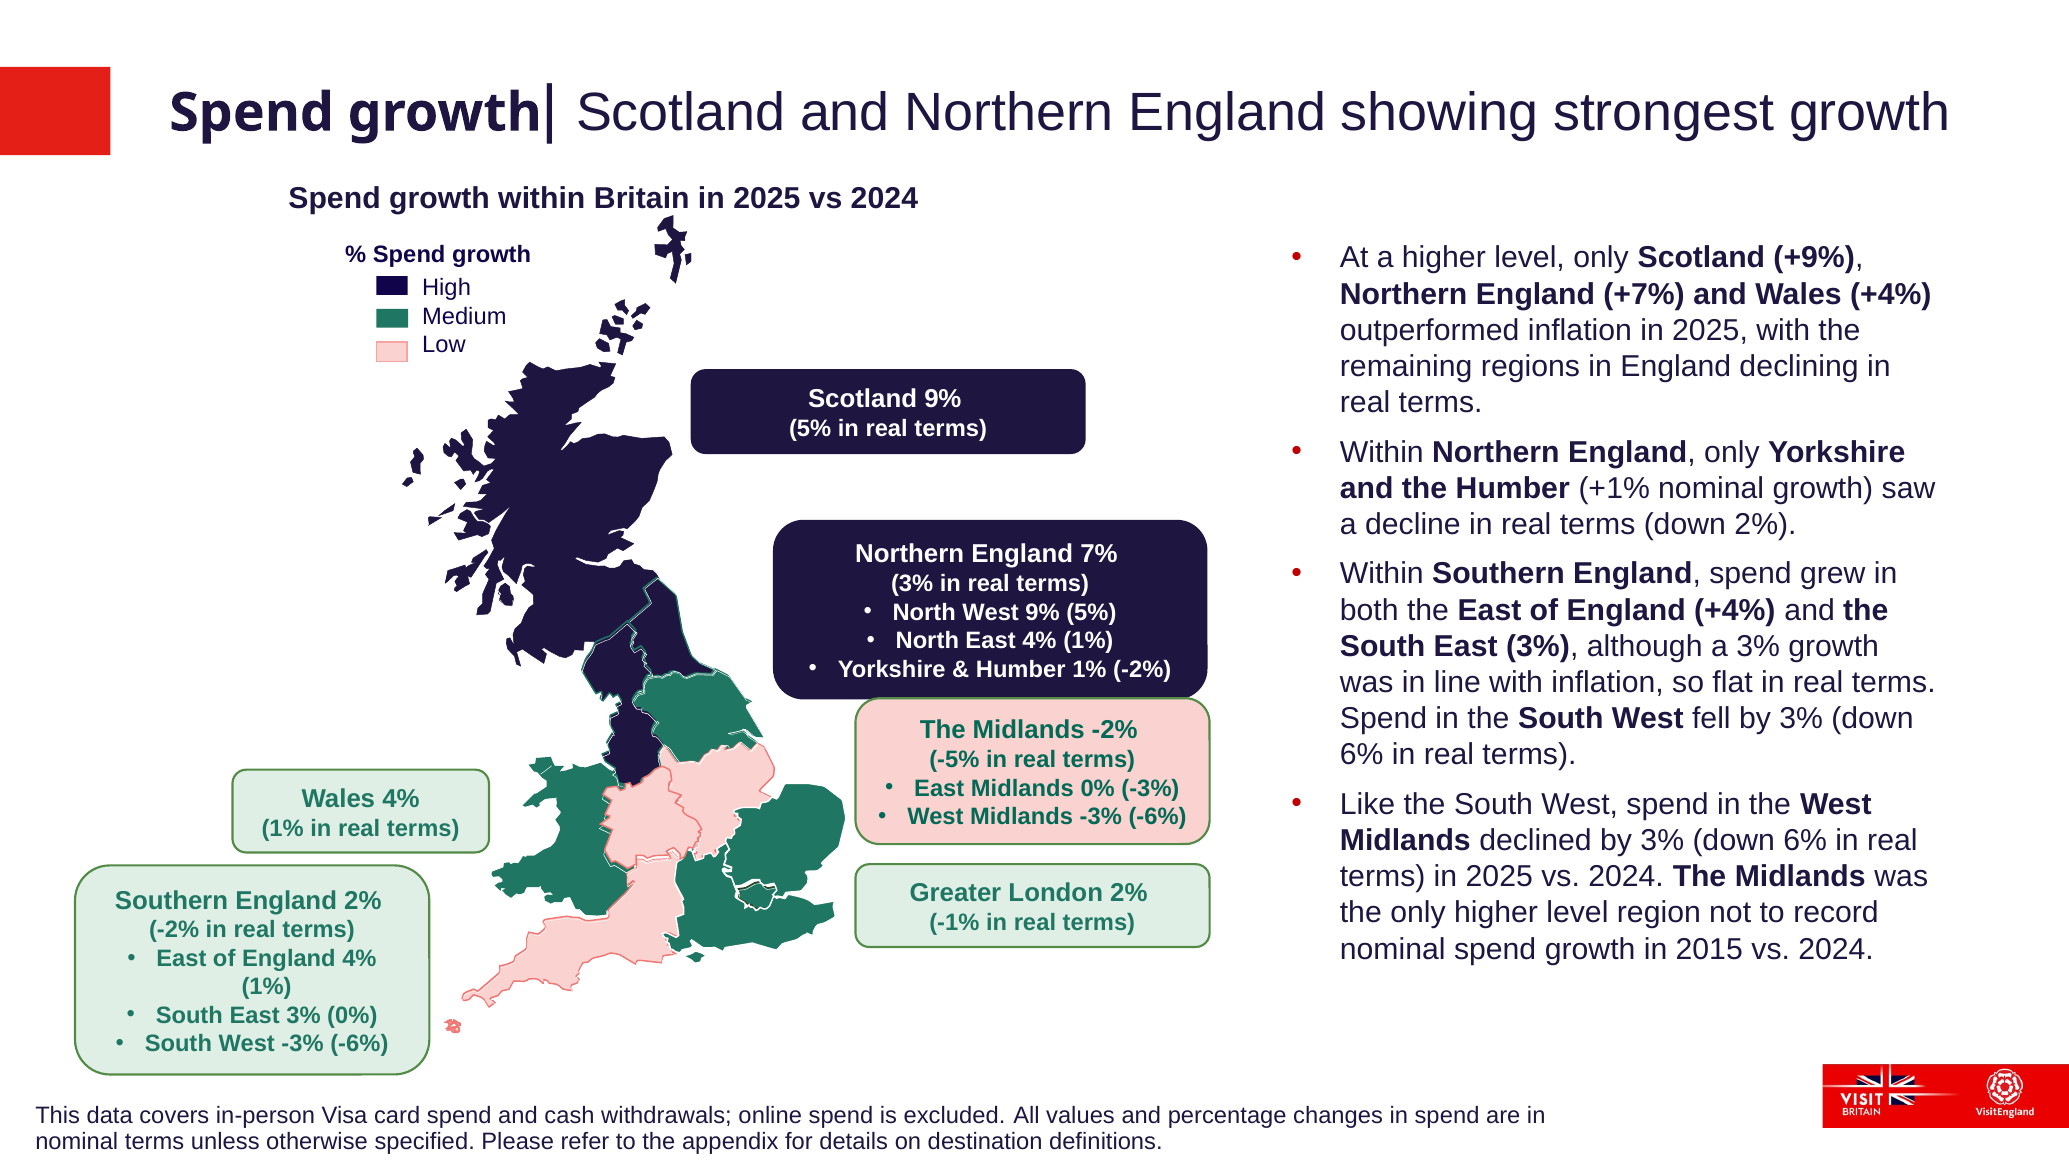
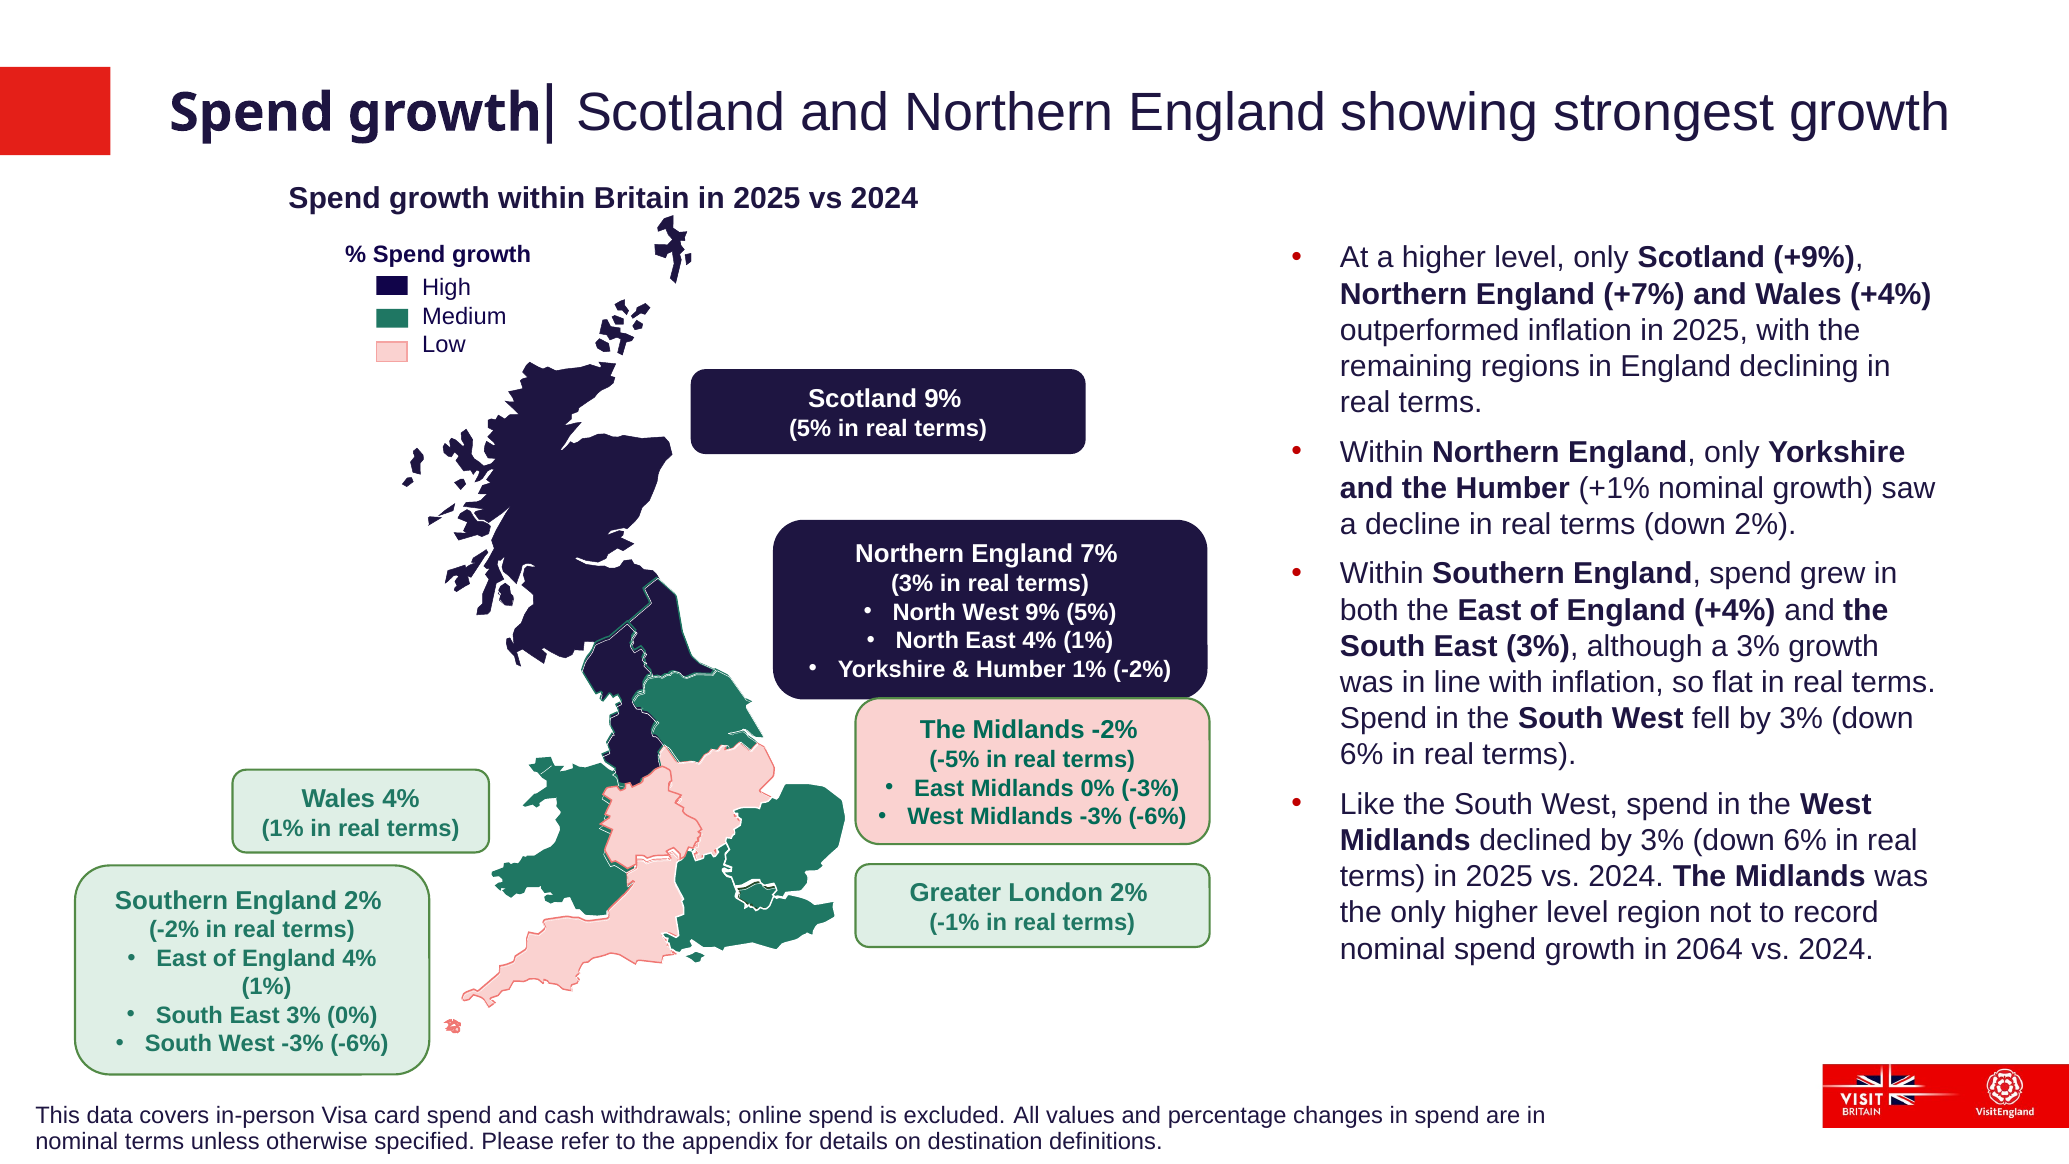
2015: 2015 -> 2064 (1709, 949)
